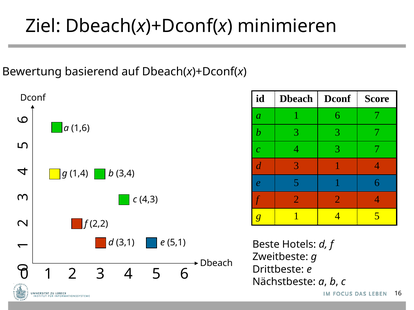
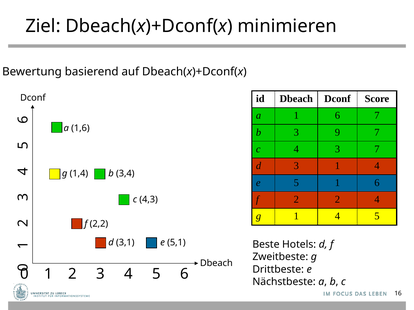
3 3: 3 -> 9 (337, 133)
